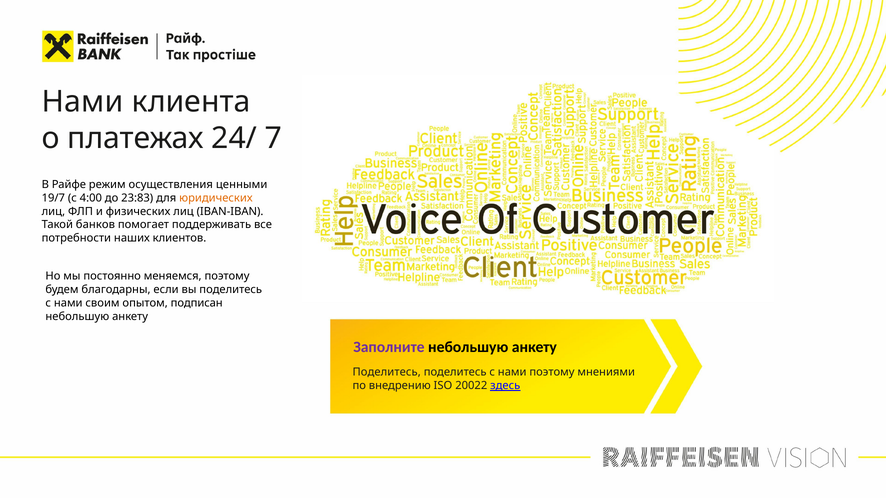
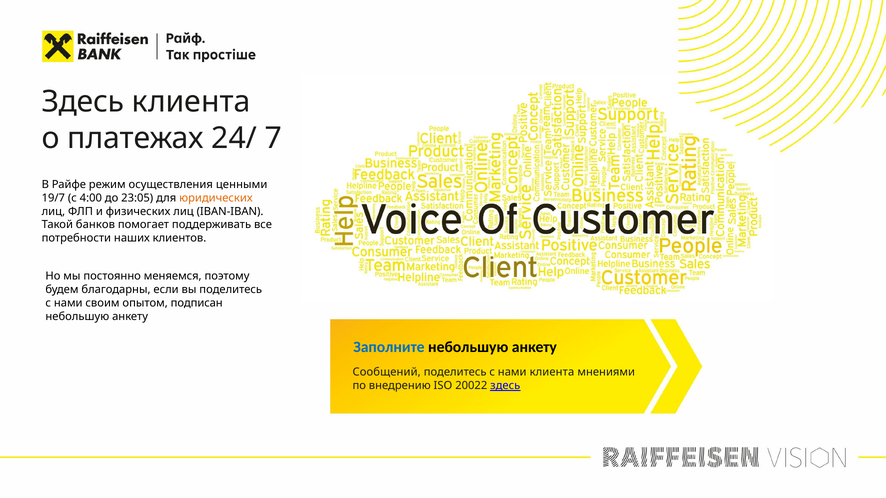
Нами: Нами -> Здесь (83, 102)
23:83: 23:83 -> 23:05 (137, 198)
Заполните colour: purple -> blue (389, 347)
Поделитесь: Поделитесь -> Сообщений (387, 372)
нами поэтому: поэтому -> клиента (552, 372)
